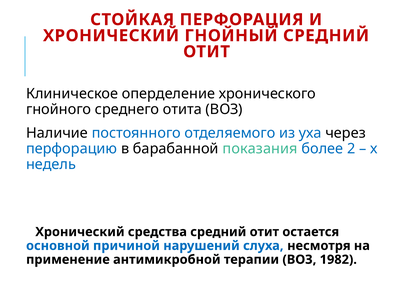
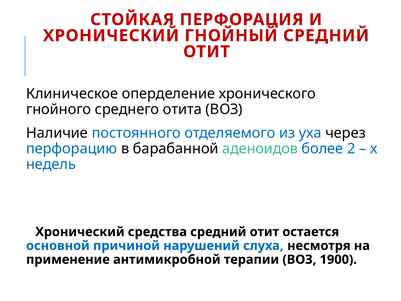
показания: показания -> аденоидов (260, 148)
1982: 1982 -> 1900 (338, 259)
